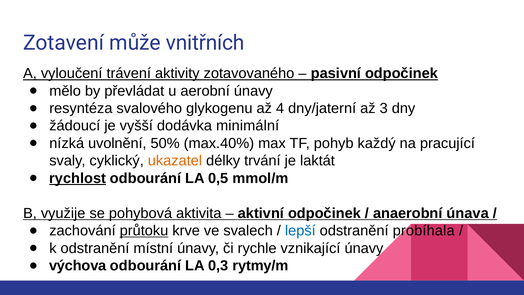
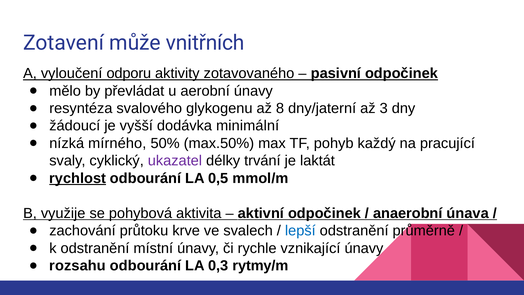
trávení: trávení -> odporu (129, 73)
4: 4 -> 8 (280, 108)
uvolnění: uvolnění -> mírného (117, 143)
max.40%: max.40% -> max.50% (219, 143)
ukazatel colour: orange -> purple (175, 161)
průtoku underline: present -> none (144, 231)
probíhala: probíhala -> průměrně (424, 231)
výchova: výchova -> rozsahu (78, 266)
